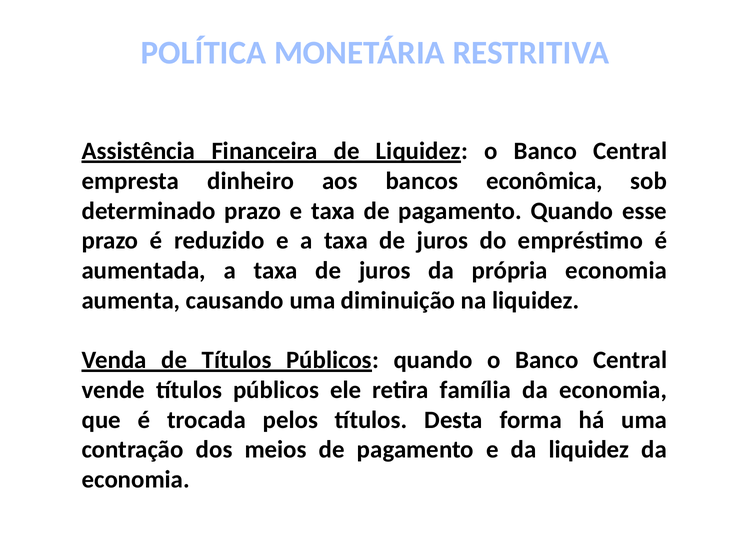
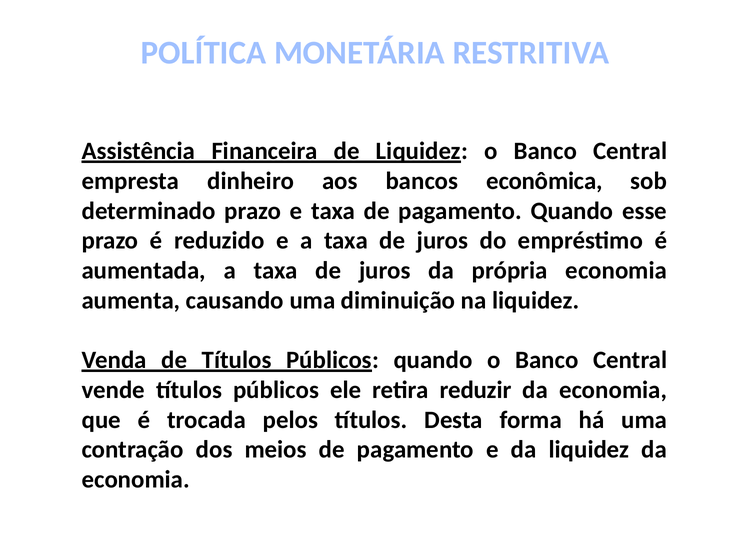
família: família -> reduzir (475, 390)
